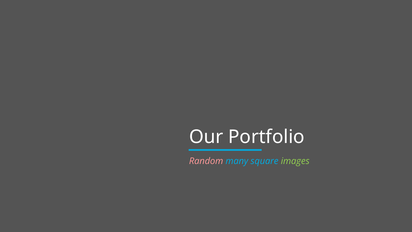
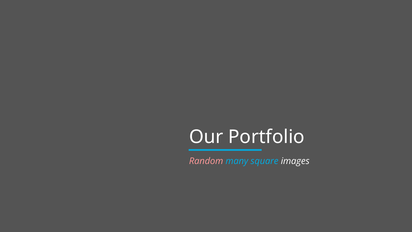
images colour: light green -> white (295, 161)
